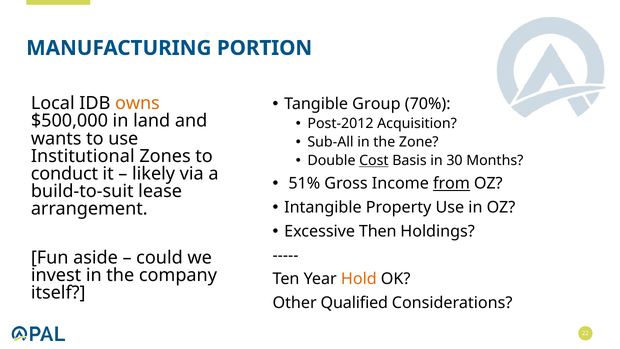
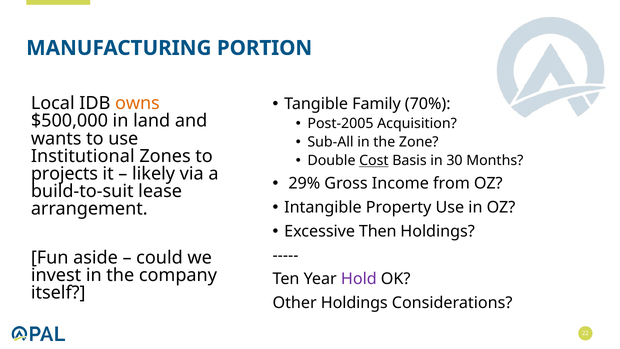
Group: Group -> Family (376, 104)
Post-2012: Post-2012 -> Post-2005 (341, 123)
conduct: conduct -> projects (64, 174)
51%: 51% -> 29% (304, 183)
from underline: present -> none (451, 183)
Hold colour: orange -> purple (359, 279)
Other Qualified: Qualified -> Holdings (354, 303)
